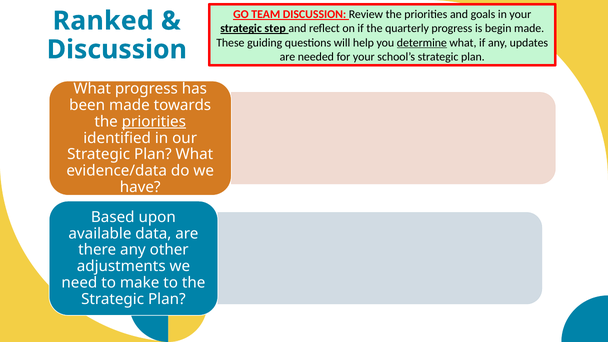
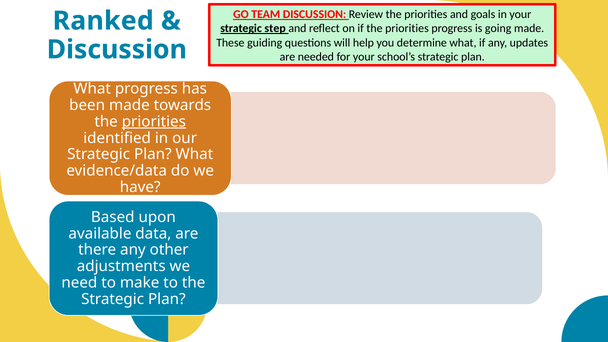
if the quarterly: quarterly -> priorities (407, 28)
begin: begin -> going (498, 28)
determine underline: present -> none (422, 43)
